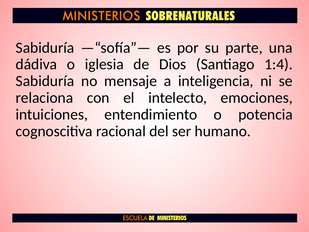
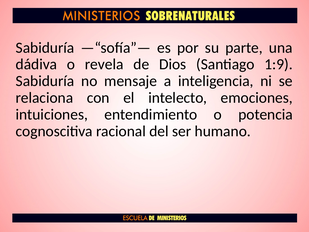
iglesia: iglesia -> revela (104, 64)
1:4: 1:4 -> 1:9 (279, 64)
